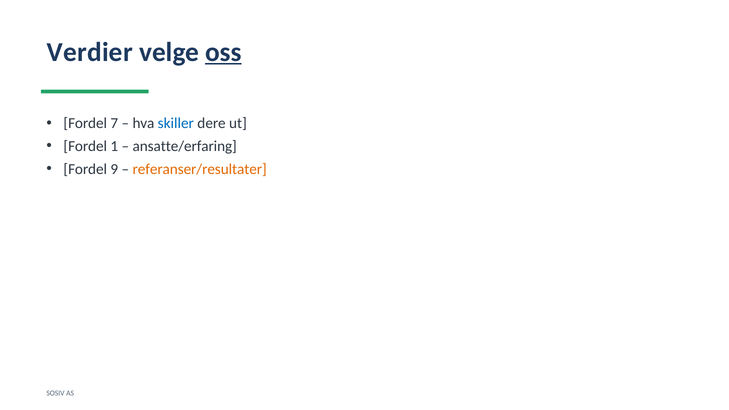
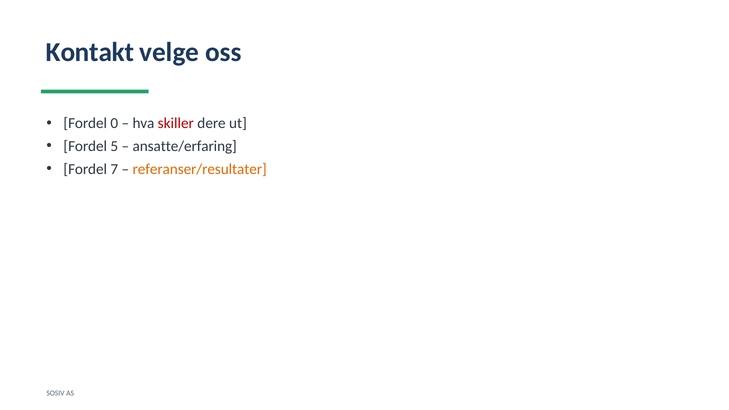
Verdier: Verdier -> Kontakt (90, 52)
oss underline: present -> none (223, 52)
7: 7 -> 0 (114, 123)
skiller colour: blue -> red (176, 123)
1: 1 -> 5 (114, 146)
9: 9 -> 7 (114, 169)
